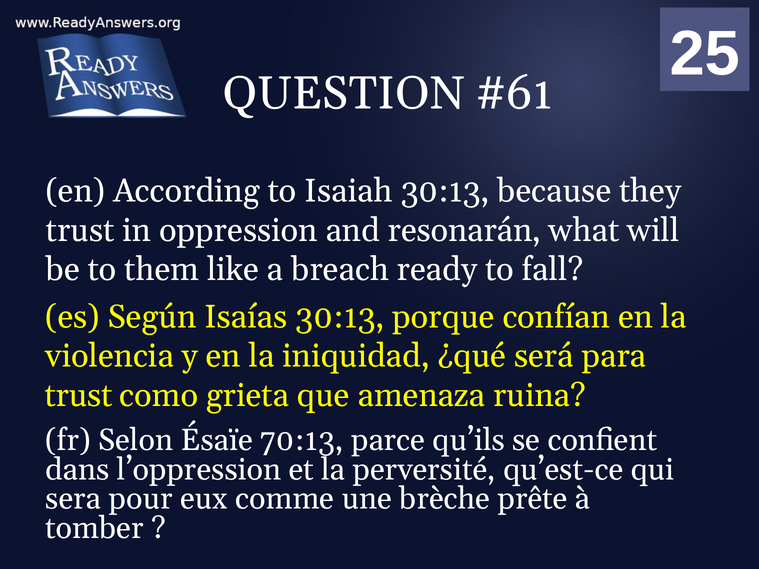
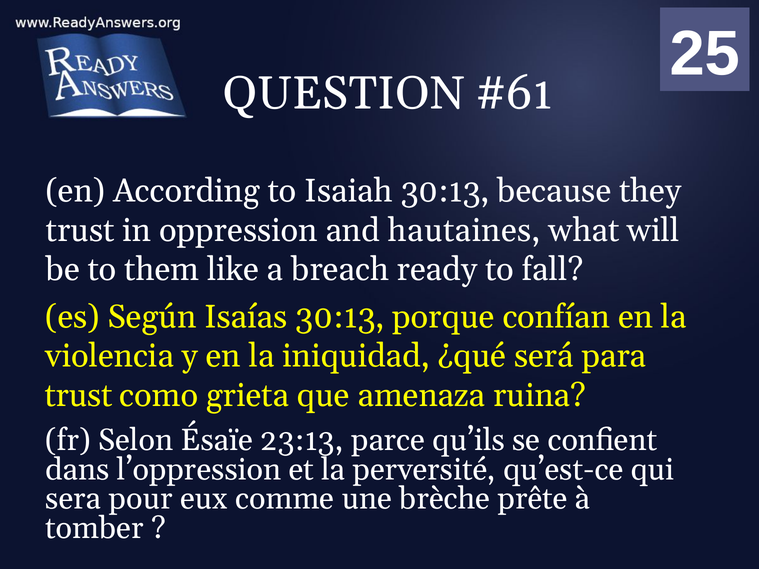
resonarán: resonarán -> hautaines (464, 230)
70:13: 70:13 -> 23:13 (302, 440)
